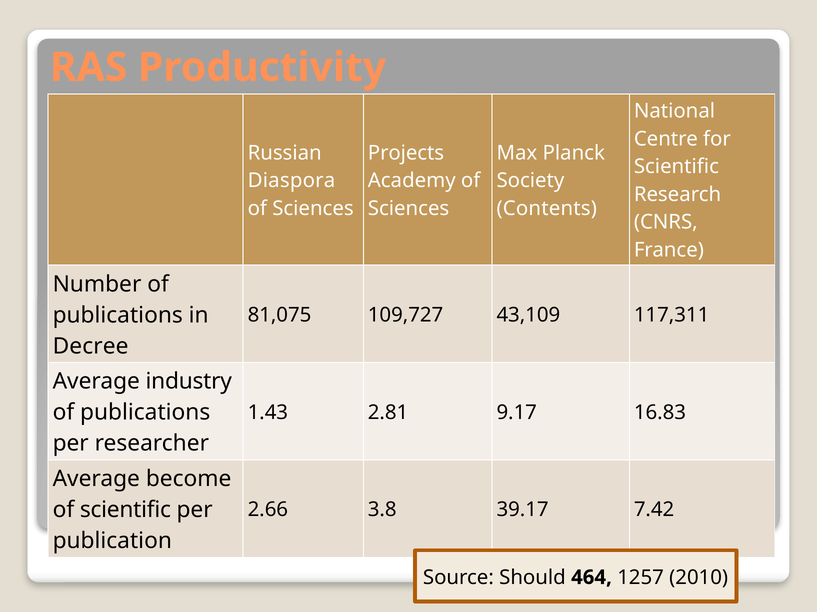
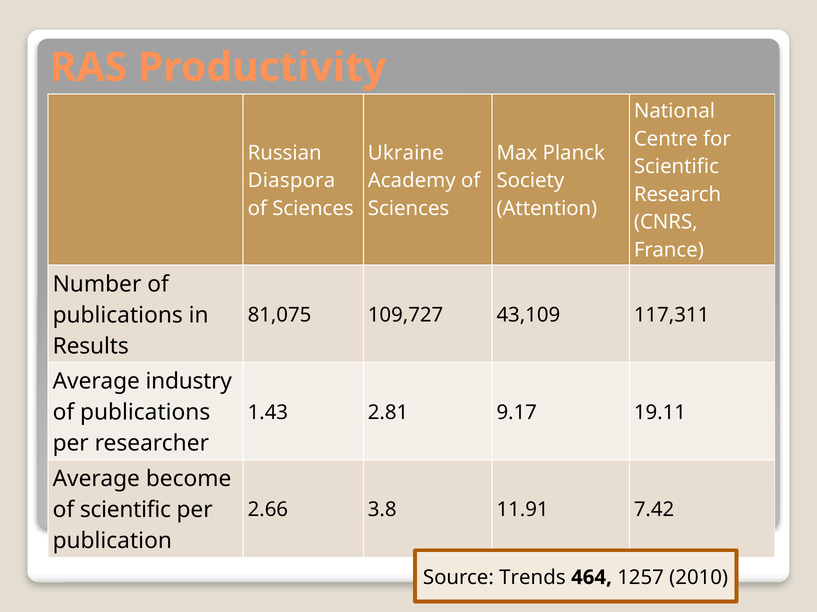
Projects: Projects -> Ukraine (406, 153)
Contents: Contents -> Attention (547, 209)
Decree: Decree -> Results (91, 346)
16.83: 16.83 -> 19.11 (660, 413)
39.17: 39.17 -> 11.91 (523, 510)
Should: Should -> Trends (532, 578)
